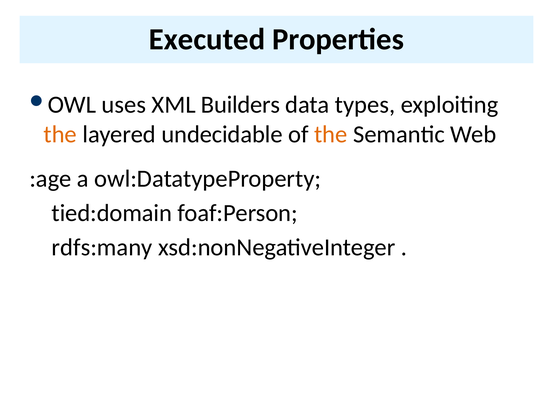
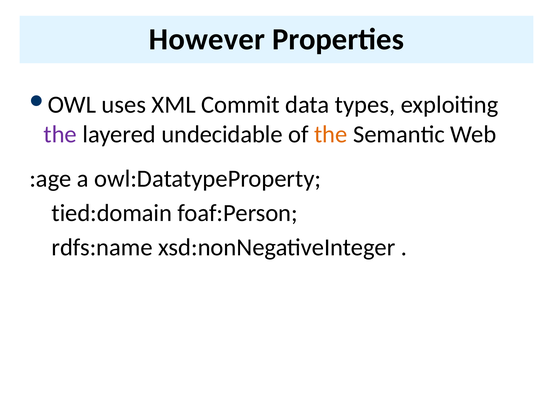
Executed: Executed -> However (207, 39)
Builders: Builders -> Commit (240, 105)
the colour: orange -> purple (60, 134)
rdfs:many: rdfs:many -> rdfs:name (102, 247)
